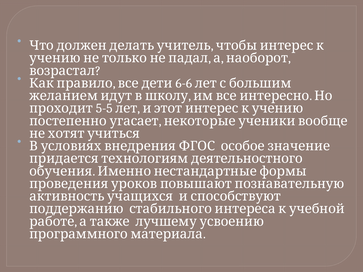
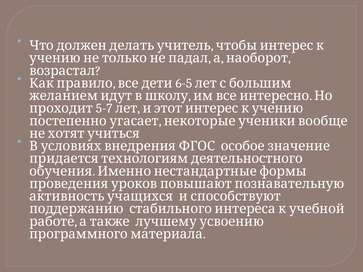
6-6: 6-6 -> 6-5 (184, 83)
5-5: 5-5 -> 5-7 (104, 108)
